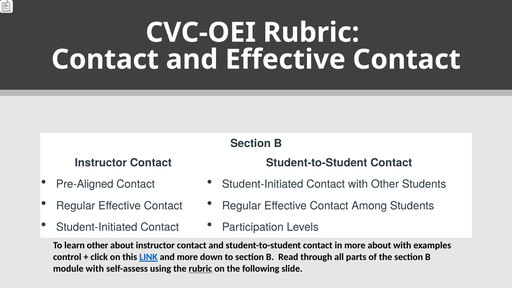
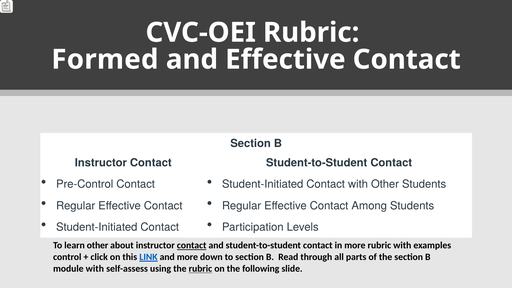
Contact: Contact -> Formed (105, 60)
Pre-Aligned: Pre-Aligned -> Pre-Control (85, 184)
contact underline: none -> present (192, 245)
more about: about -> rubric (379, 245)
